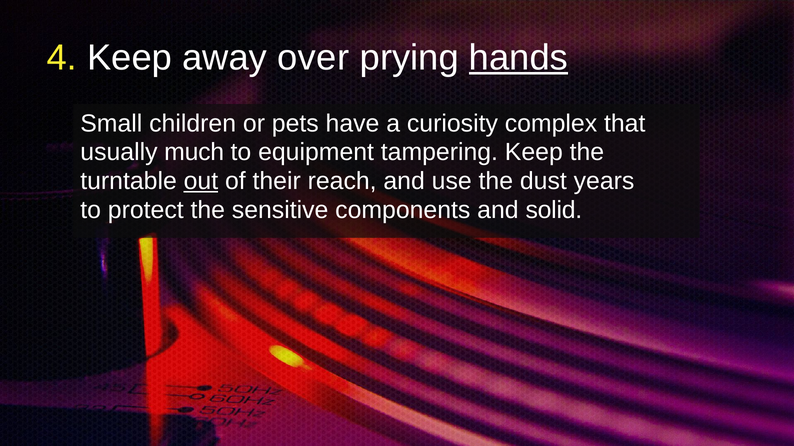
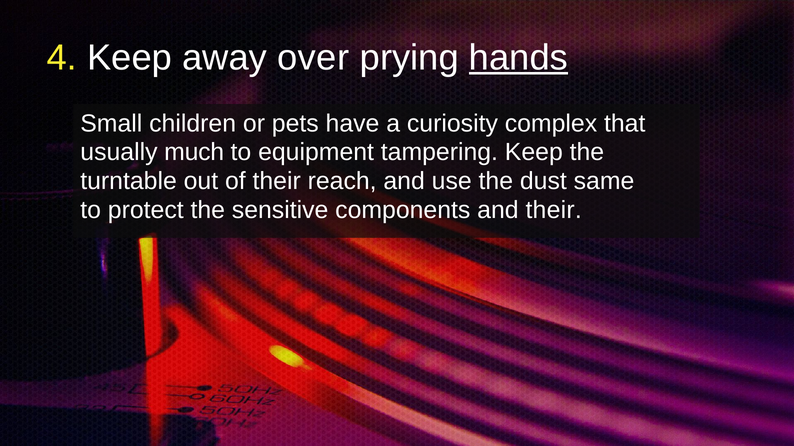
out underline: present -> none (201, 181)
years: years -> same (604, 181)
and solid: solid -> their (554, 210)
